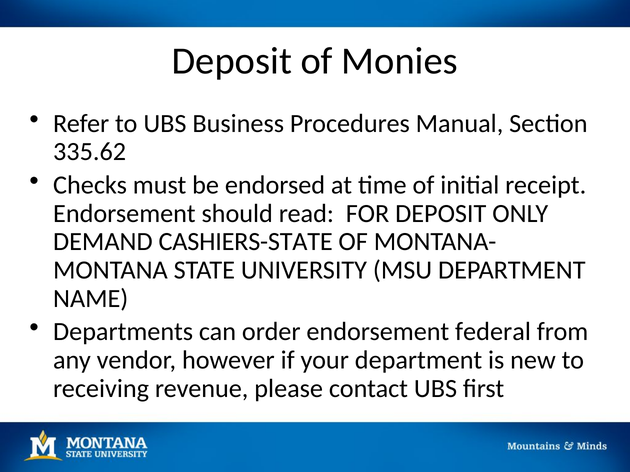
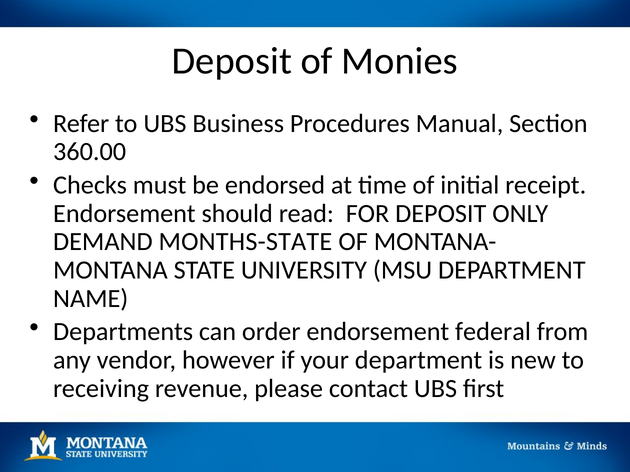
335.62: 335.62 -> 360.00 (90, 152)
CASHIERS-STATE: CASHIERS-STATE -> MONTHS-STATE (245, 242)
